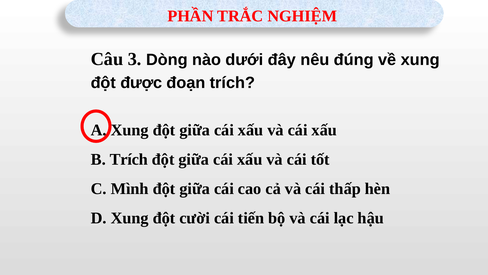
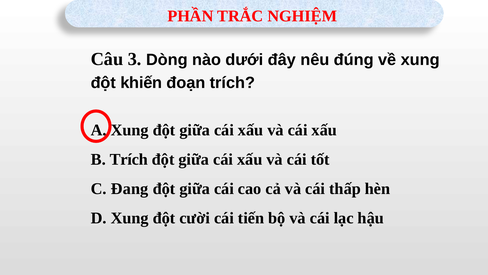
được: được -> khiến (141, 83)
Mình: Mình -> Đang (130, 188)
